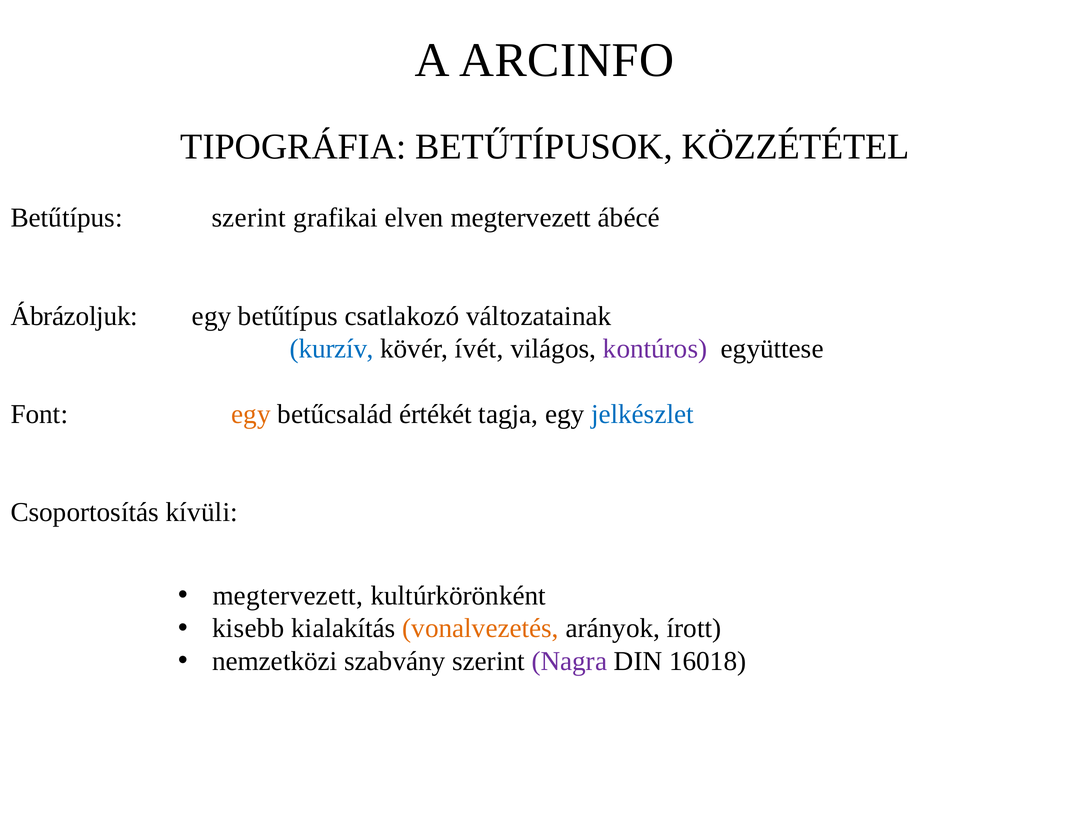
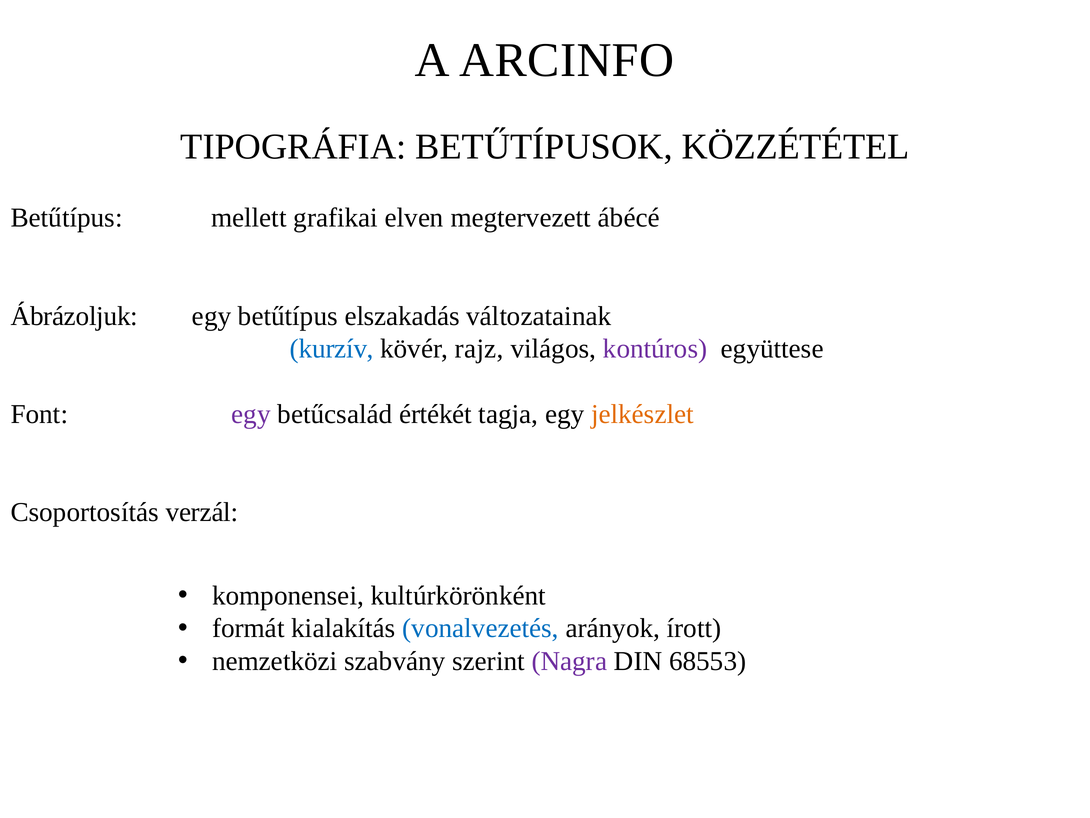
Betűtípus szerint: szerint -> mellett (249, 218)
csatlakozó: csatlakozó -> elszakadás (402, 316)
ívét: ívét -> rajz (479, 349)
egy colour: orange -> purple (251, 414)
jelkészlet colour: blue -> orange (642, 414)
kívüli: kívüli -> verzál (202, 512)
megtervezett: megtervezett -> komponensei (288, 595)
kisebb: kisebb -> formát (248, 628)
vonalvezetés colour: orange -> blue (481, 628)
16018: 16018 -> 68553 (708, 661)
